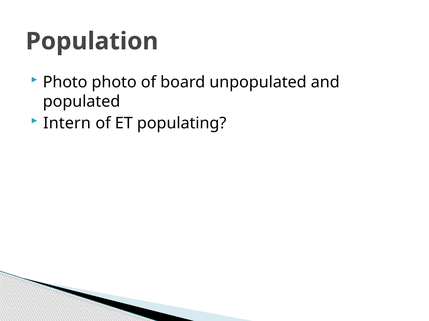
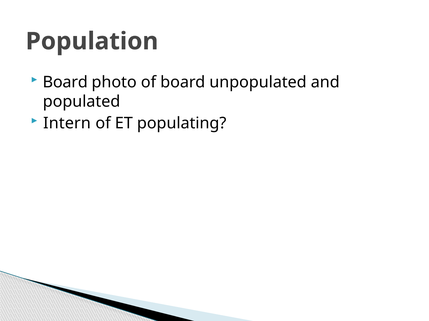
Photo: Photo -> Board (65, 82)
